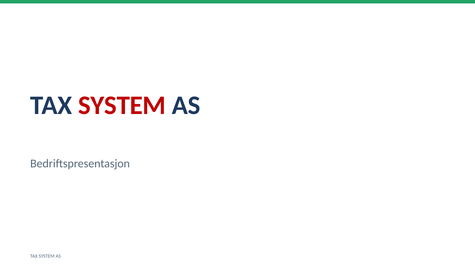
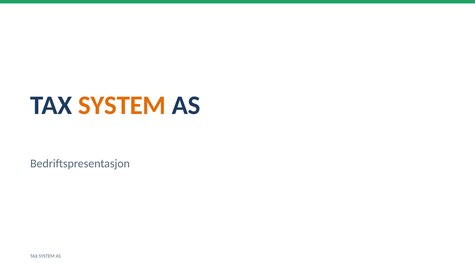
SYSTEM colour: red -> orange (122, 105)
